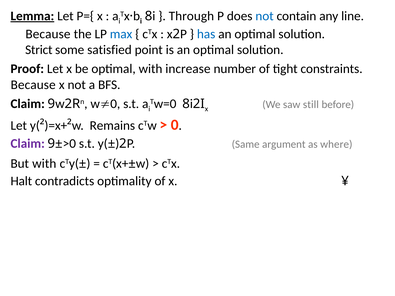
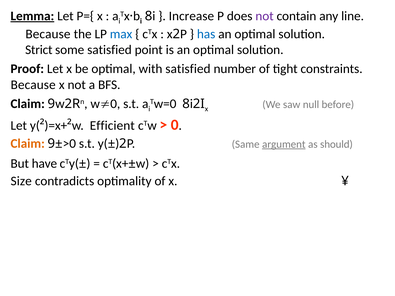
Through: Through -> Increase (191, 16)
not colour: blue -> purple (265, 16)
with increase: increase -> satisfied (188, 69)
still: still -> null (311, 105)
Remains: Remains -> Efficient (112, 126)
Claim colour: purple -> orange (28, 144)
argument underline: none -> present (284, 144)
where: where -> should (336, 144)
But with: with -> have (44, 164)
Halt: Halt -> Size (21, 181)
